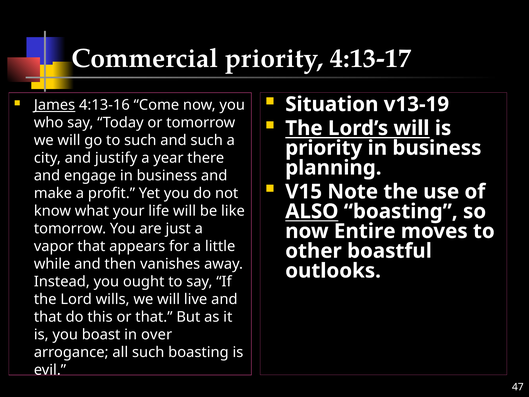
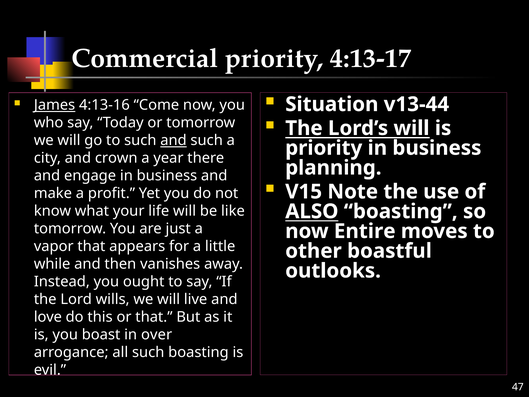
v13-19: v13-19 -> v13-44 (416, 104)
and underline: none -> present (173, 140)
justify: justify -> crown (116, 158)
that: that -> love (48, 317)
